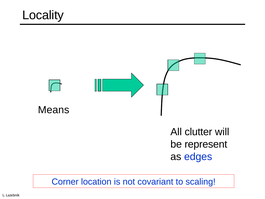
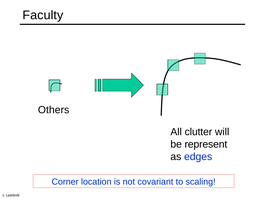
Locality: Locality -> Faculty (43, 15)
Means: Means -> Others (54, 110)
